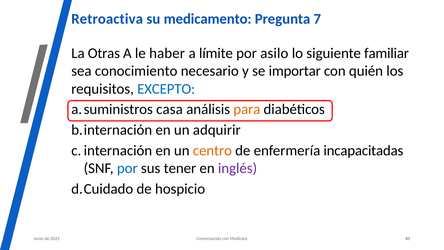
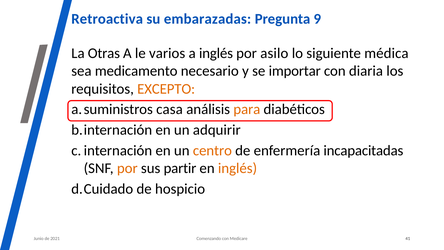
medicamento: medicamento -> embarazadas (207, 19)
7: 7 -> 9 (317, 19)
haber: haber -> varios (167, 53)
a límite: límite -> inglés (216, 53)
familiar: familiar -> médica (386, 53)
conocimiento: conocimiento -> medicamento (136, 71)
quién: quién -> diaria (366, 71)
EXCEPTO colour: blue -> orange (166, 89)
por colour: blue -> orange (127, 168)
tener: tener -> partir (180, 168)
inglés colour: purple -> orange (238, 168)
